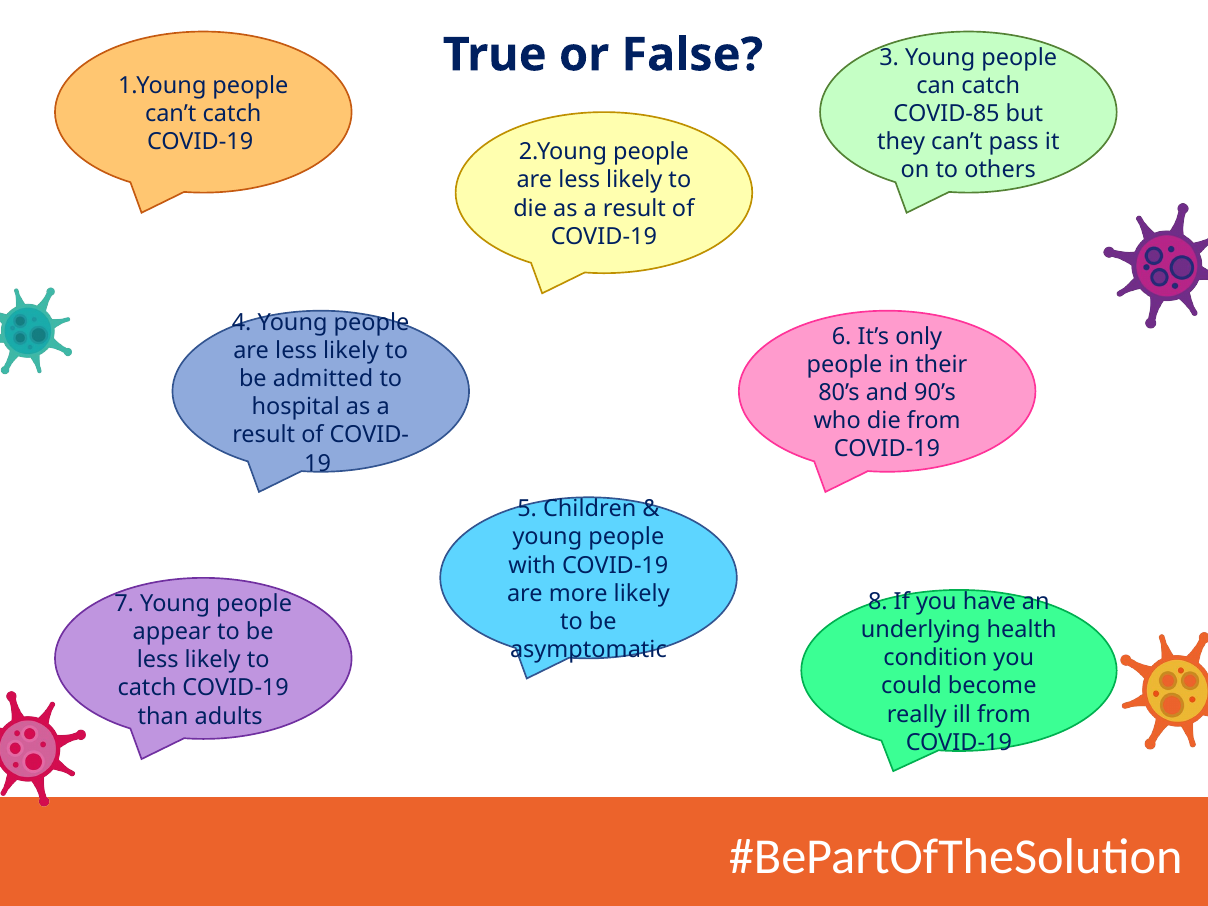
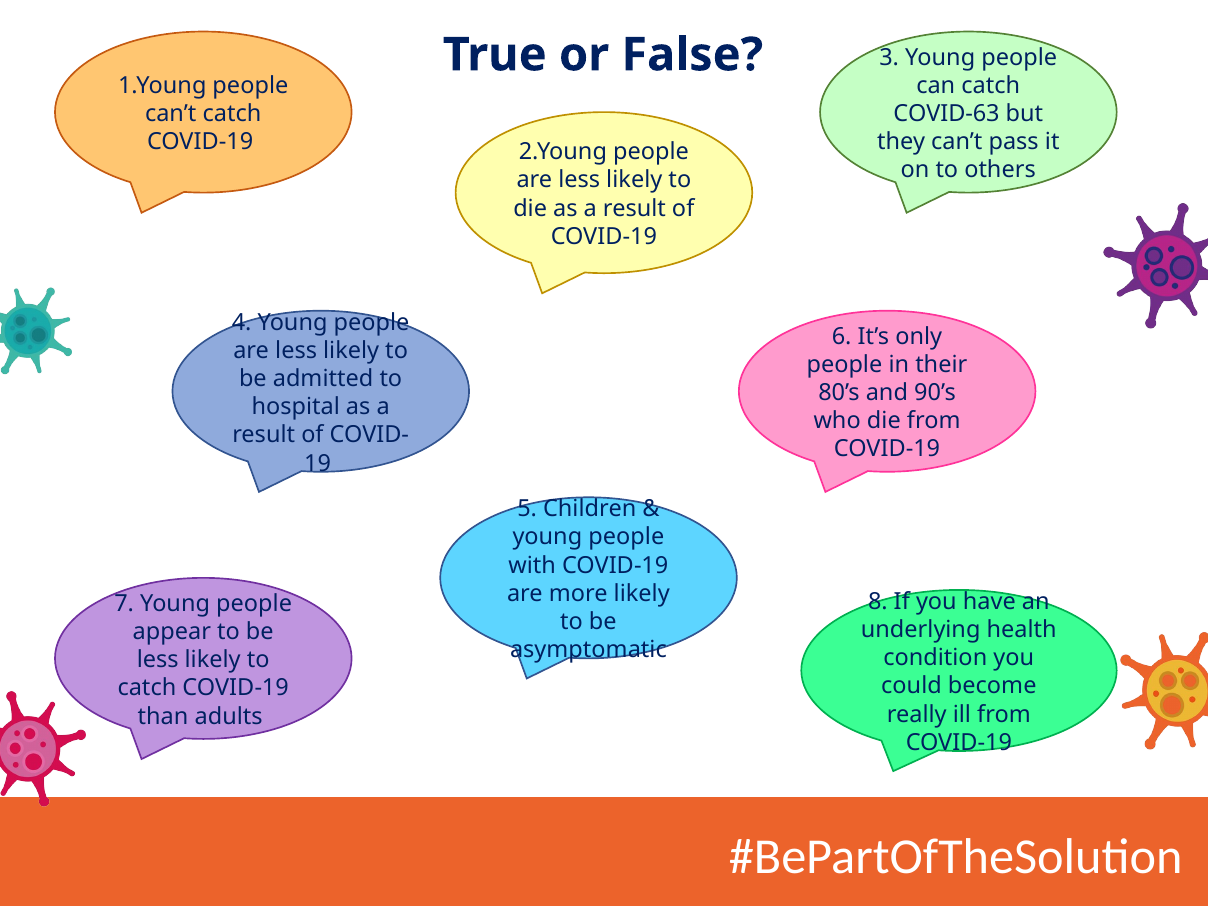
COVID-85: COVID-85 -> COVID-63 (946, 114)
